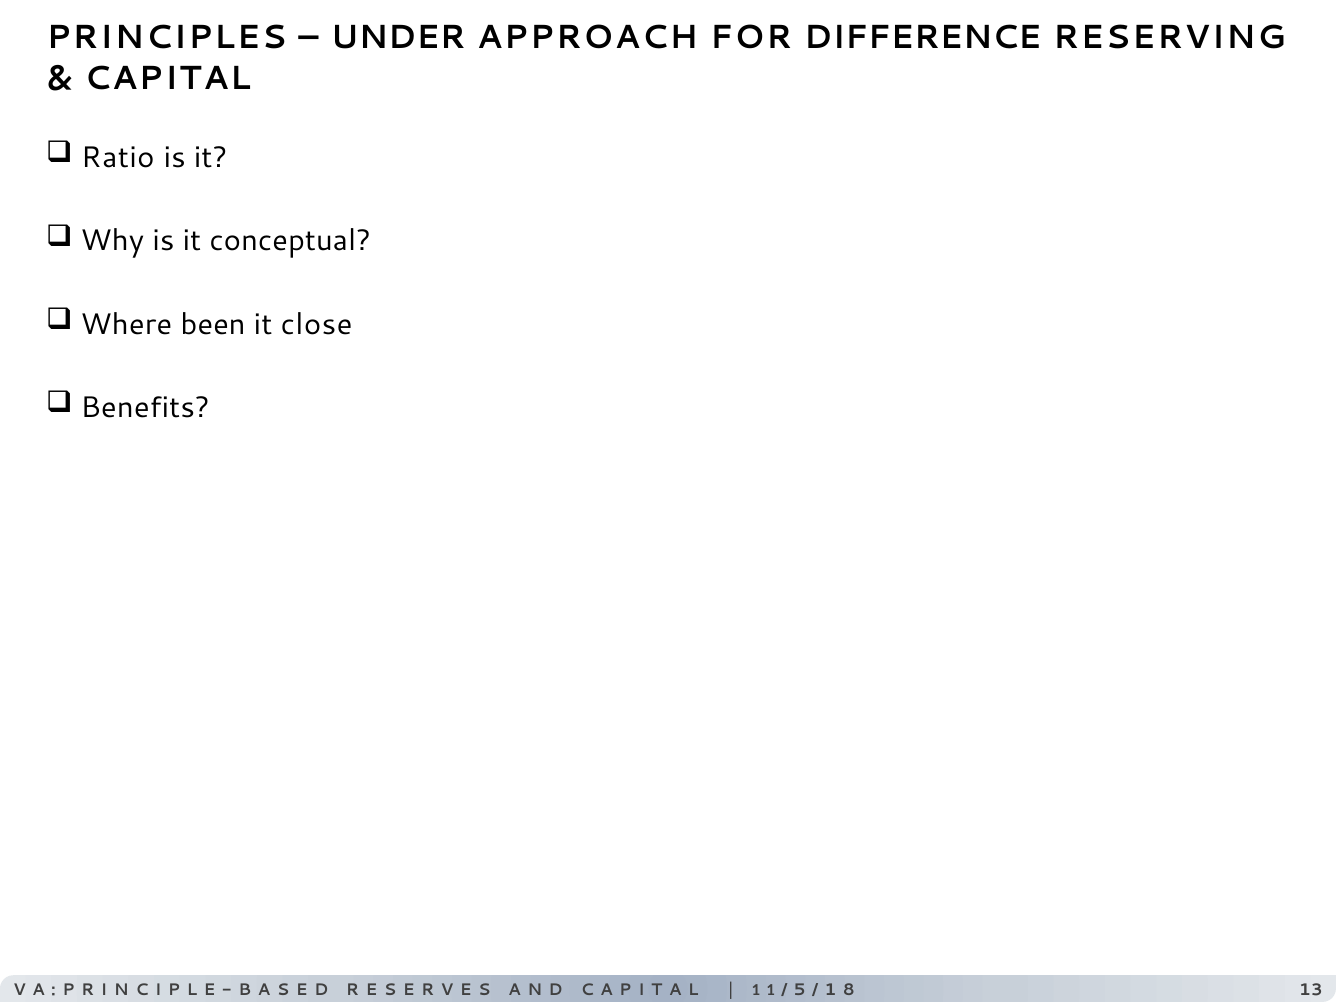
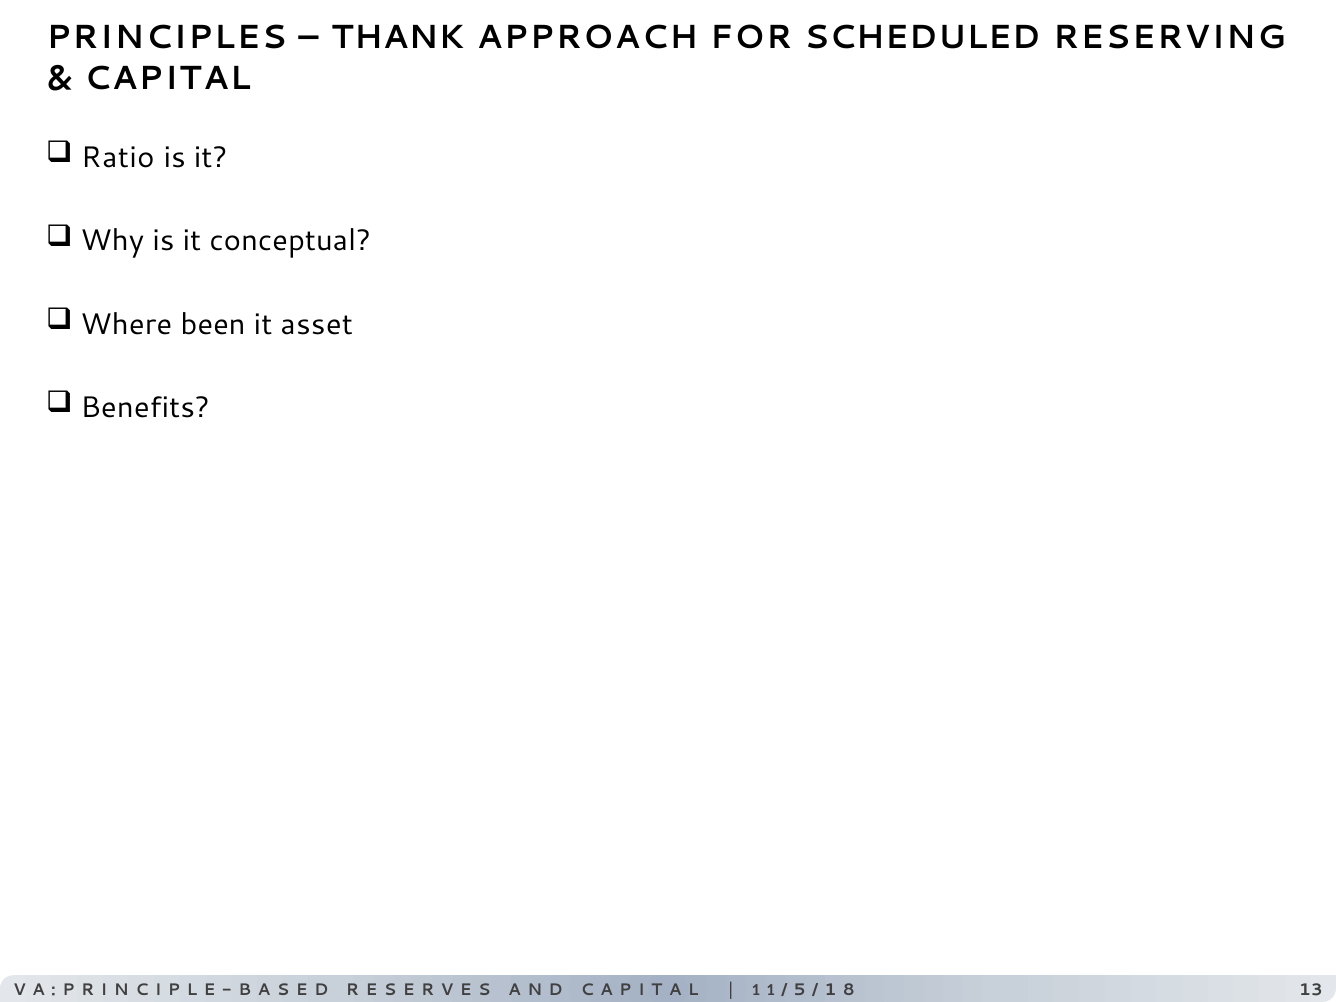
UNDER: UNDER -> THANK (398, 38)
DIFFERENCE: DIFFERENCE -> SCHEDULED (922, 38)
close: close -> asset (317, 324)
